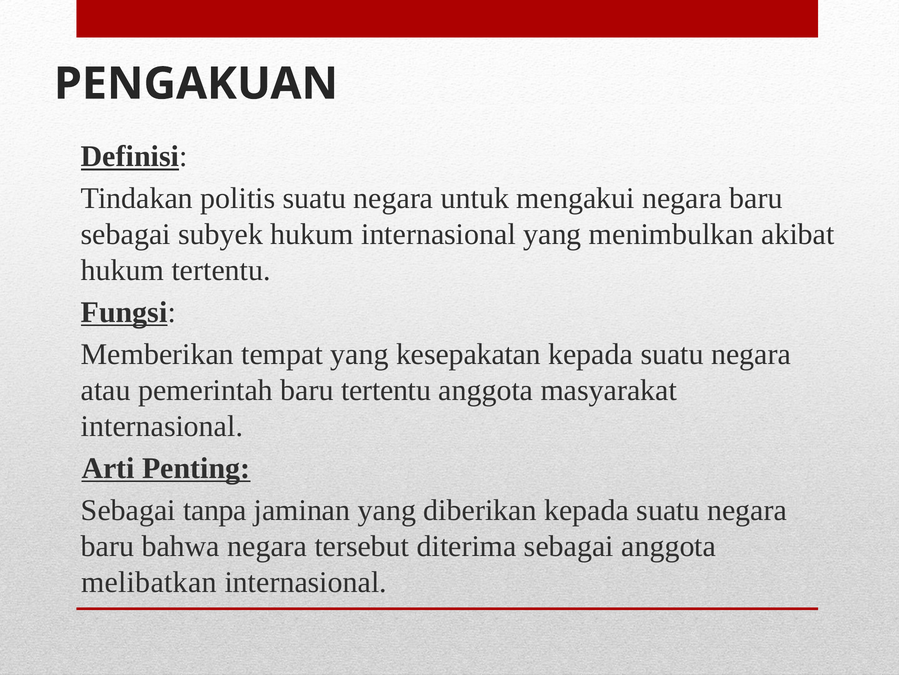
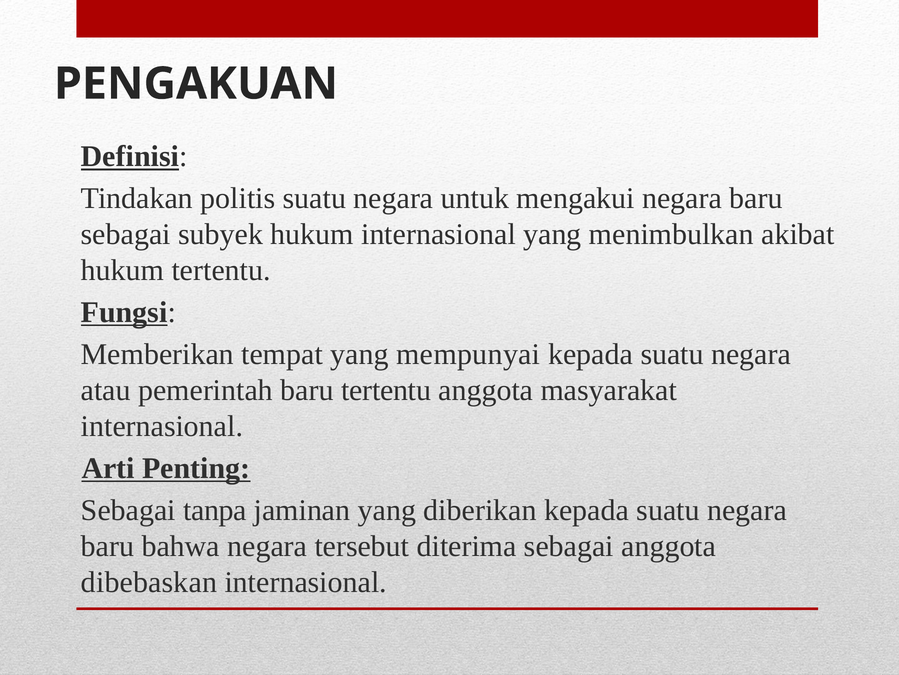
kesepakatan: kesepakatan -> mempunyai (468, 354)
melibatkan: melibatkan -> dibebaskan (149, 581)
